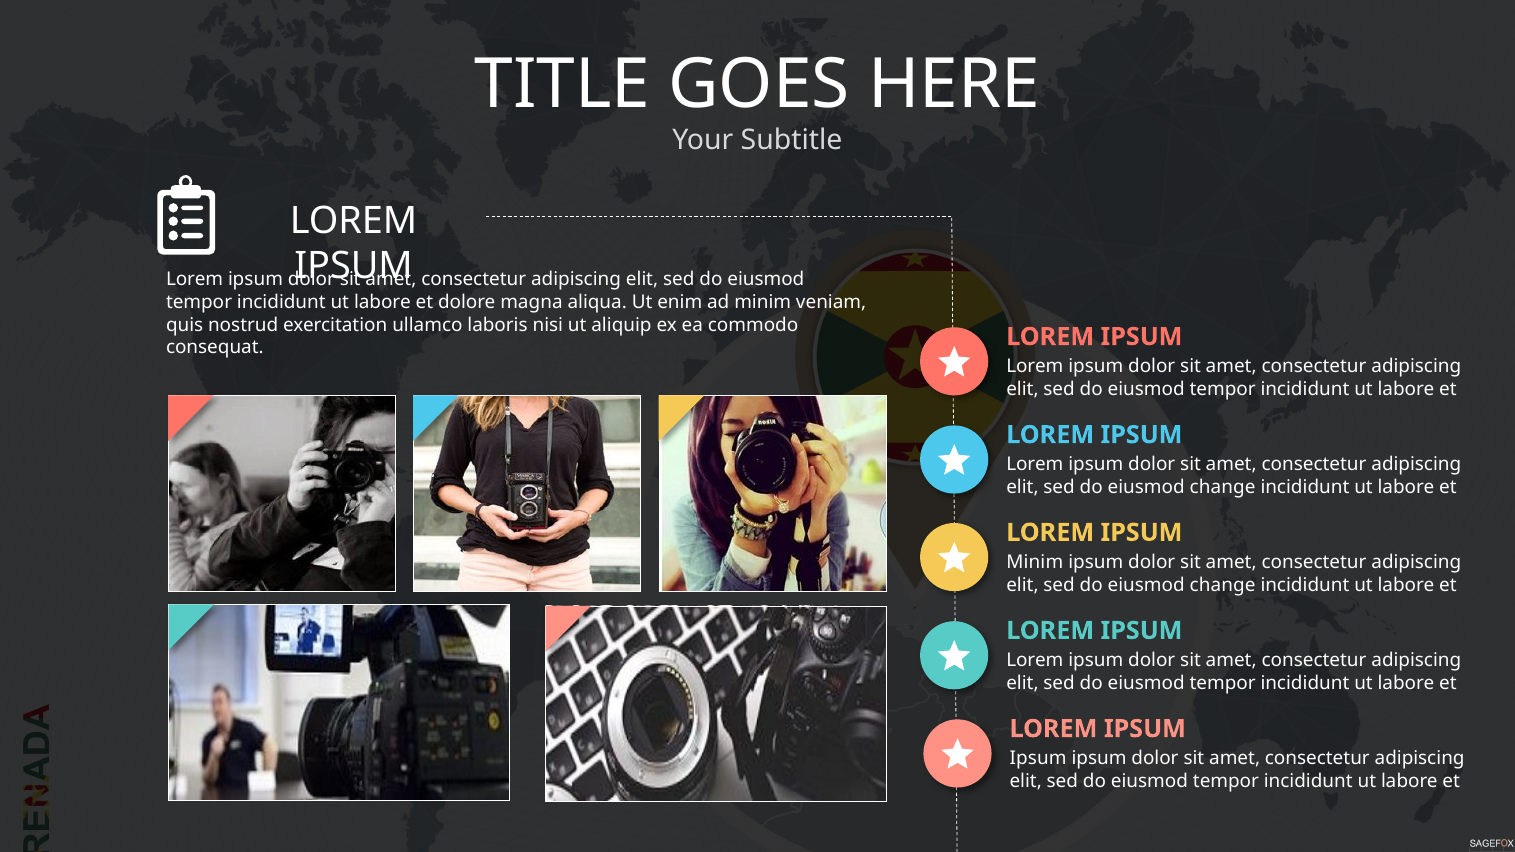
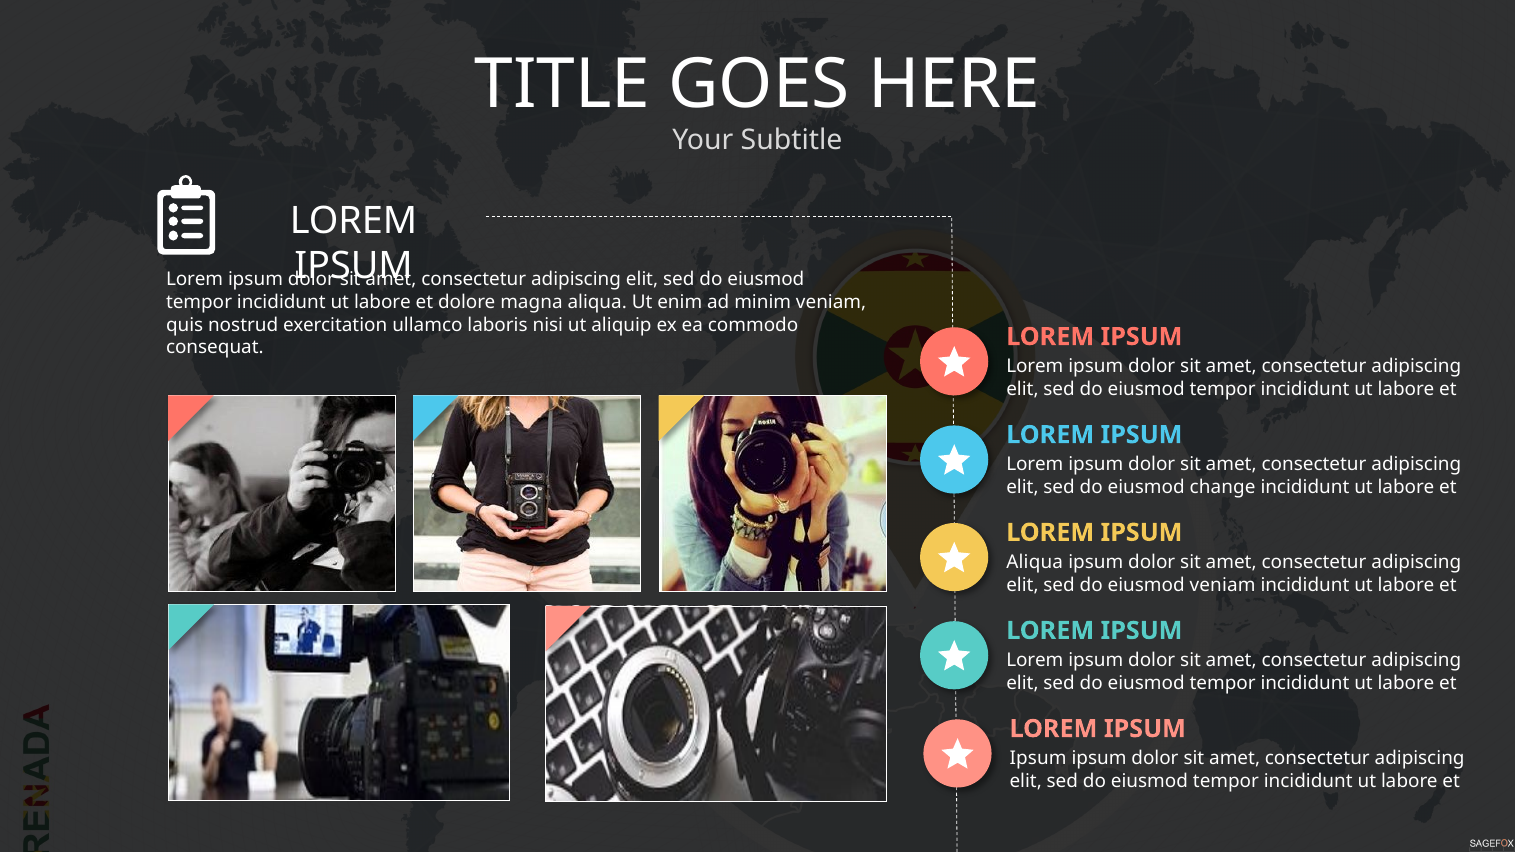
Minim: Minim -> Aliqua (1035, 562)
change: change -> veniam (1223, 585)
